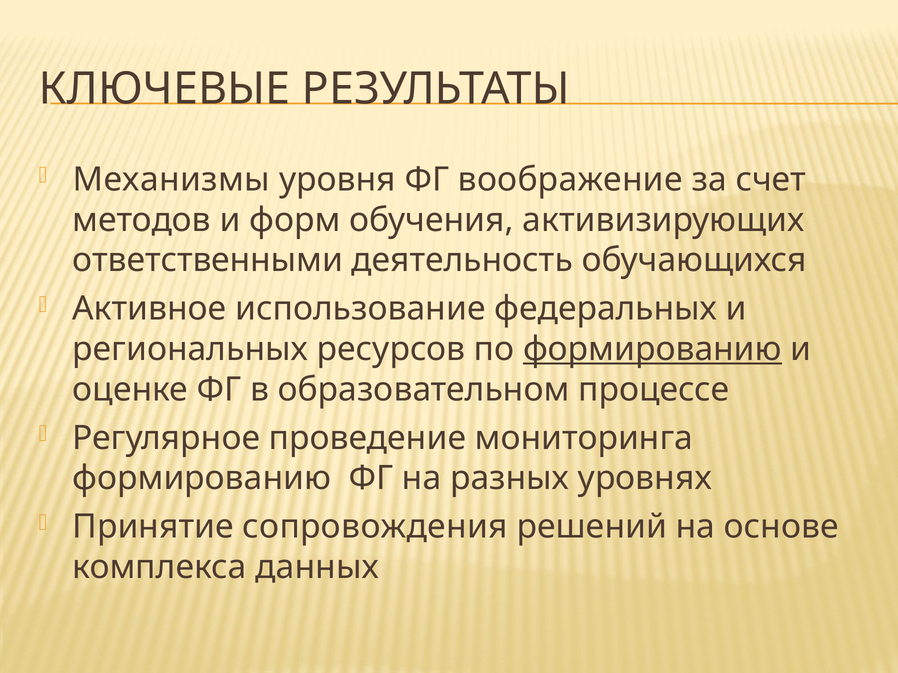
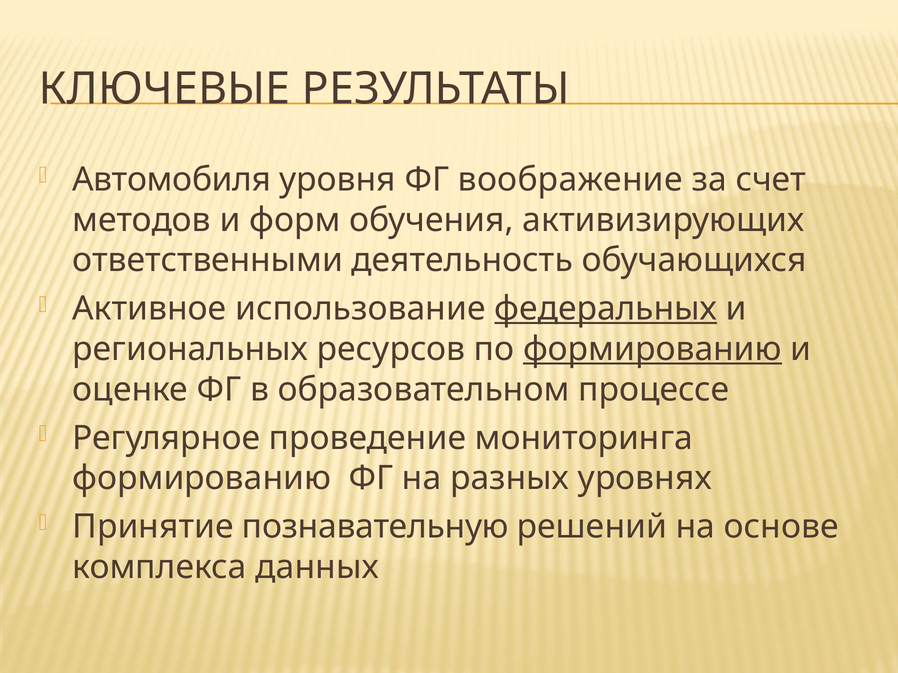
Механизмы: Механизмы -> Автомобиля (172, 180)
федеральных underline: none -> present (606, 309)
сопровождения: сопровождения -> познавательную (375, 527)
